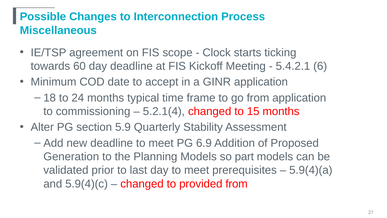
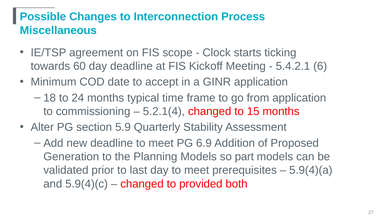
provided from: from -> both (237, 184)
